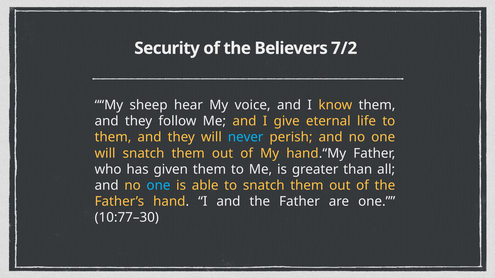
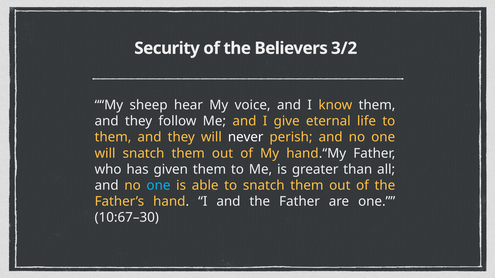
7/2: 7/2 -> 3/2 (344, 48)
never colour: light blue -> white (246, 137)
10:77–30: 10:77–30 -> 10:67–30 (127, 218)
